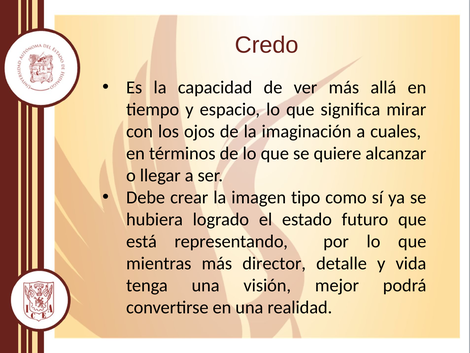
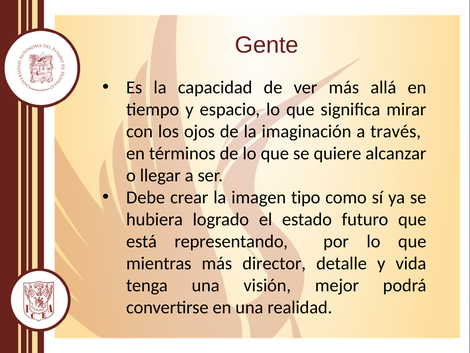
Credo: Credo -> Gente (267, 45)
cuales: cuales -> través (396, 131)
